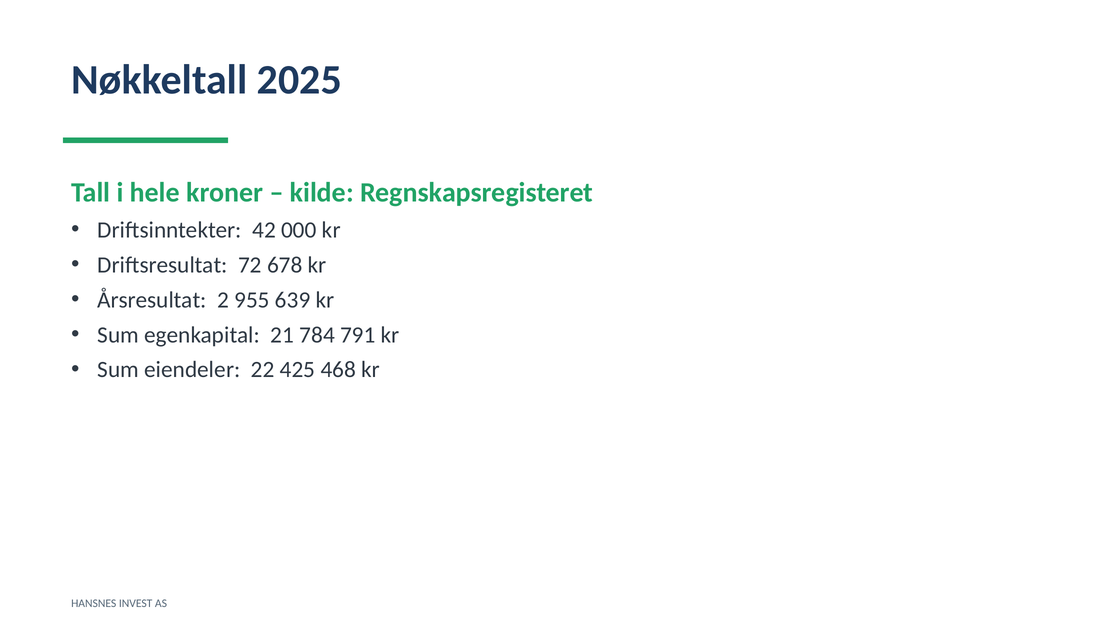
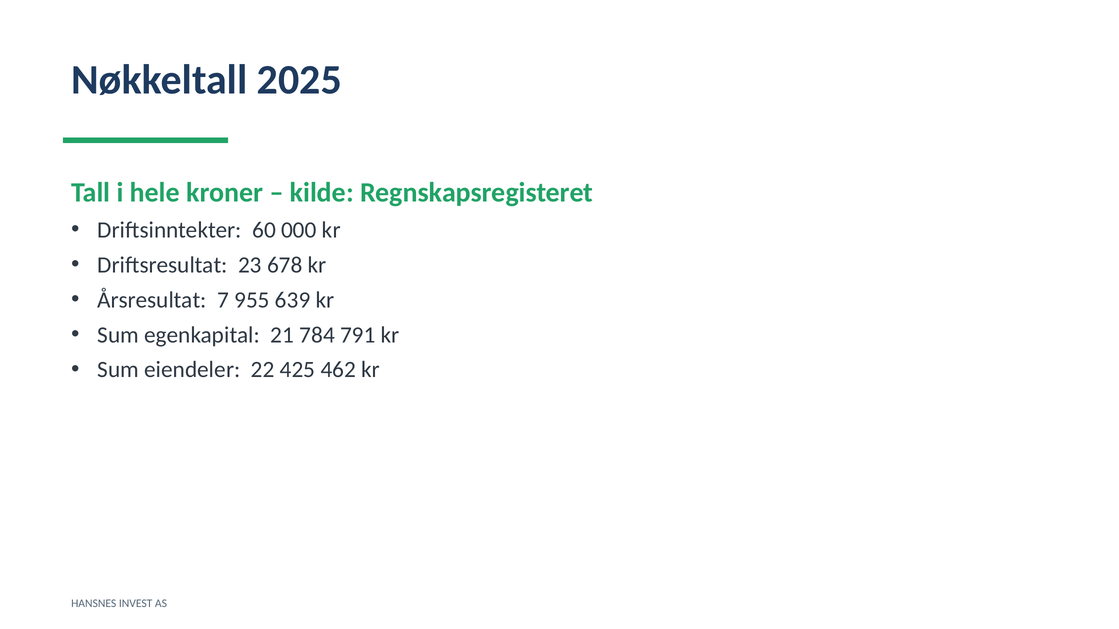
42: 42 -> 60 (264, 230)
72: 72 -> 23 (250, 265)
2: 2 -> 7 (223, 300)
468: 468 -> 462 (338, 370)
